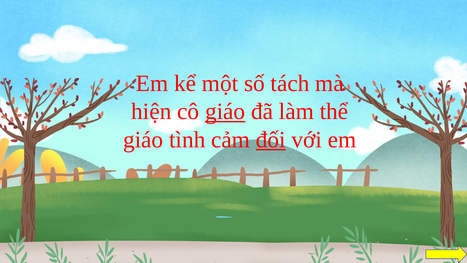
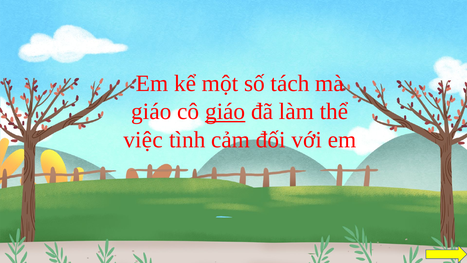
hiện: hiện -> giáo (151, 111)
giáo: giáo -> việc (143, 139)
đối underline: present -> none (271, 139)
